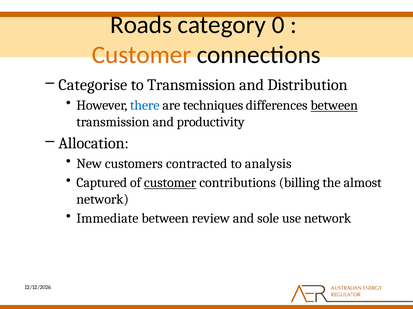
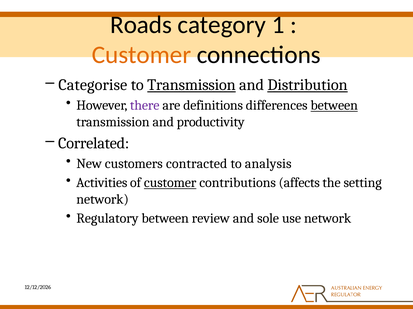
0: 0 -> 1 (278, 25)
Transmission underline: none -> present (191, 85)
Distribution underline: none -> present (308, 85)
there colour: blue -> purple (145, 106)
techniques: techniques -> definitions (213, 106)
Allocation: Allocation -> Correlated (94, 143)
Captured: Captured -> Activities (102, 183)
billing: billing -> affects (299, 183)
almost: almost -> setting (363, 183)
Immediate: Immediate -> Regulatory (107, 219)
